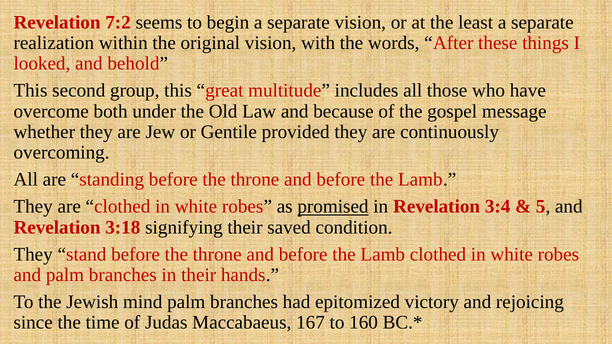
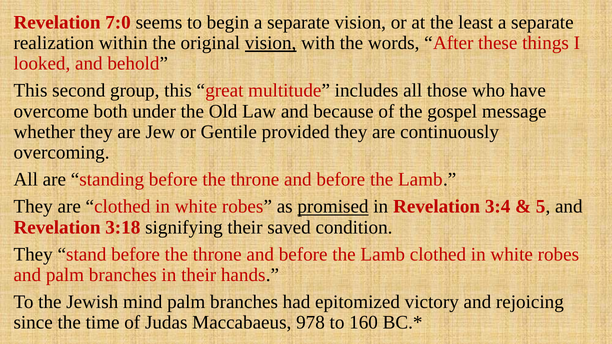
7:2: 7:2 -> 7:0 (118, 22)
vision underline: none -> present (271, 43)
167: 167 -> 978 (310, 323)
